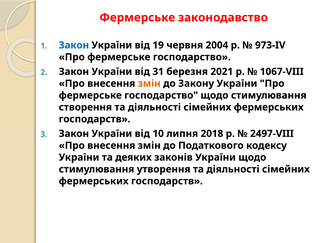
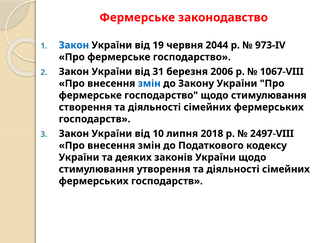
2004: 2004 -> 2044 (217, 45)
2021: 2021 -> 2006 (222, 72)
змін colour: orange -> blue (149, 83)
